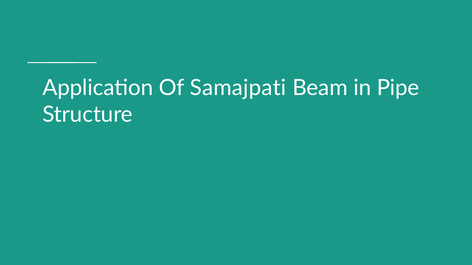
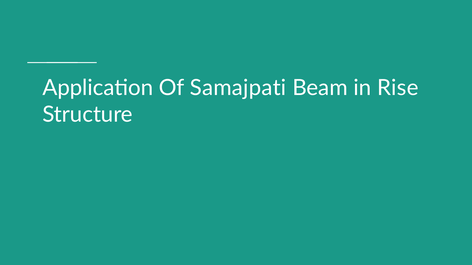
Pipe: Pipe -> Rise (398, 88)
